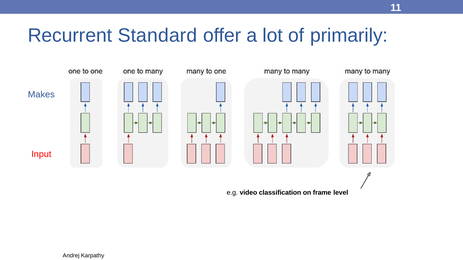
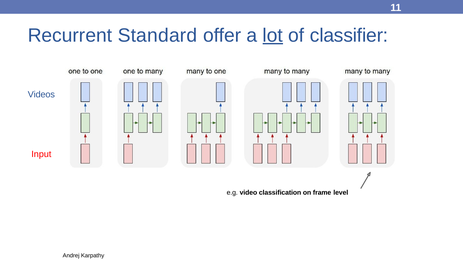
lot underline: none -> present (273, 35)
primarily: primarily -> classifier (349, 35)
Makes: Makes -> Videos (41, 95)
